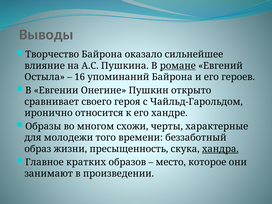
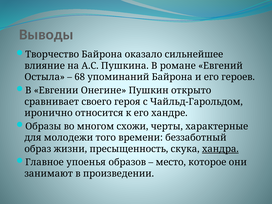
романе underline: present -> none (178, 66)
16: 16 -> 68 (80, 77)
кратких: кратких -> упоенья (86, 162)
